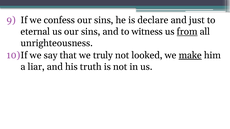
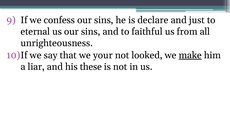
witness: witness -> faithful (147, 32)
from underline: present -> none (187, 32)
truly: truly -> your (103, 55)
truth: truth -> these (91, 67)
